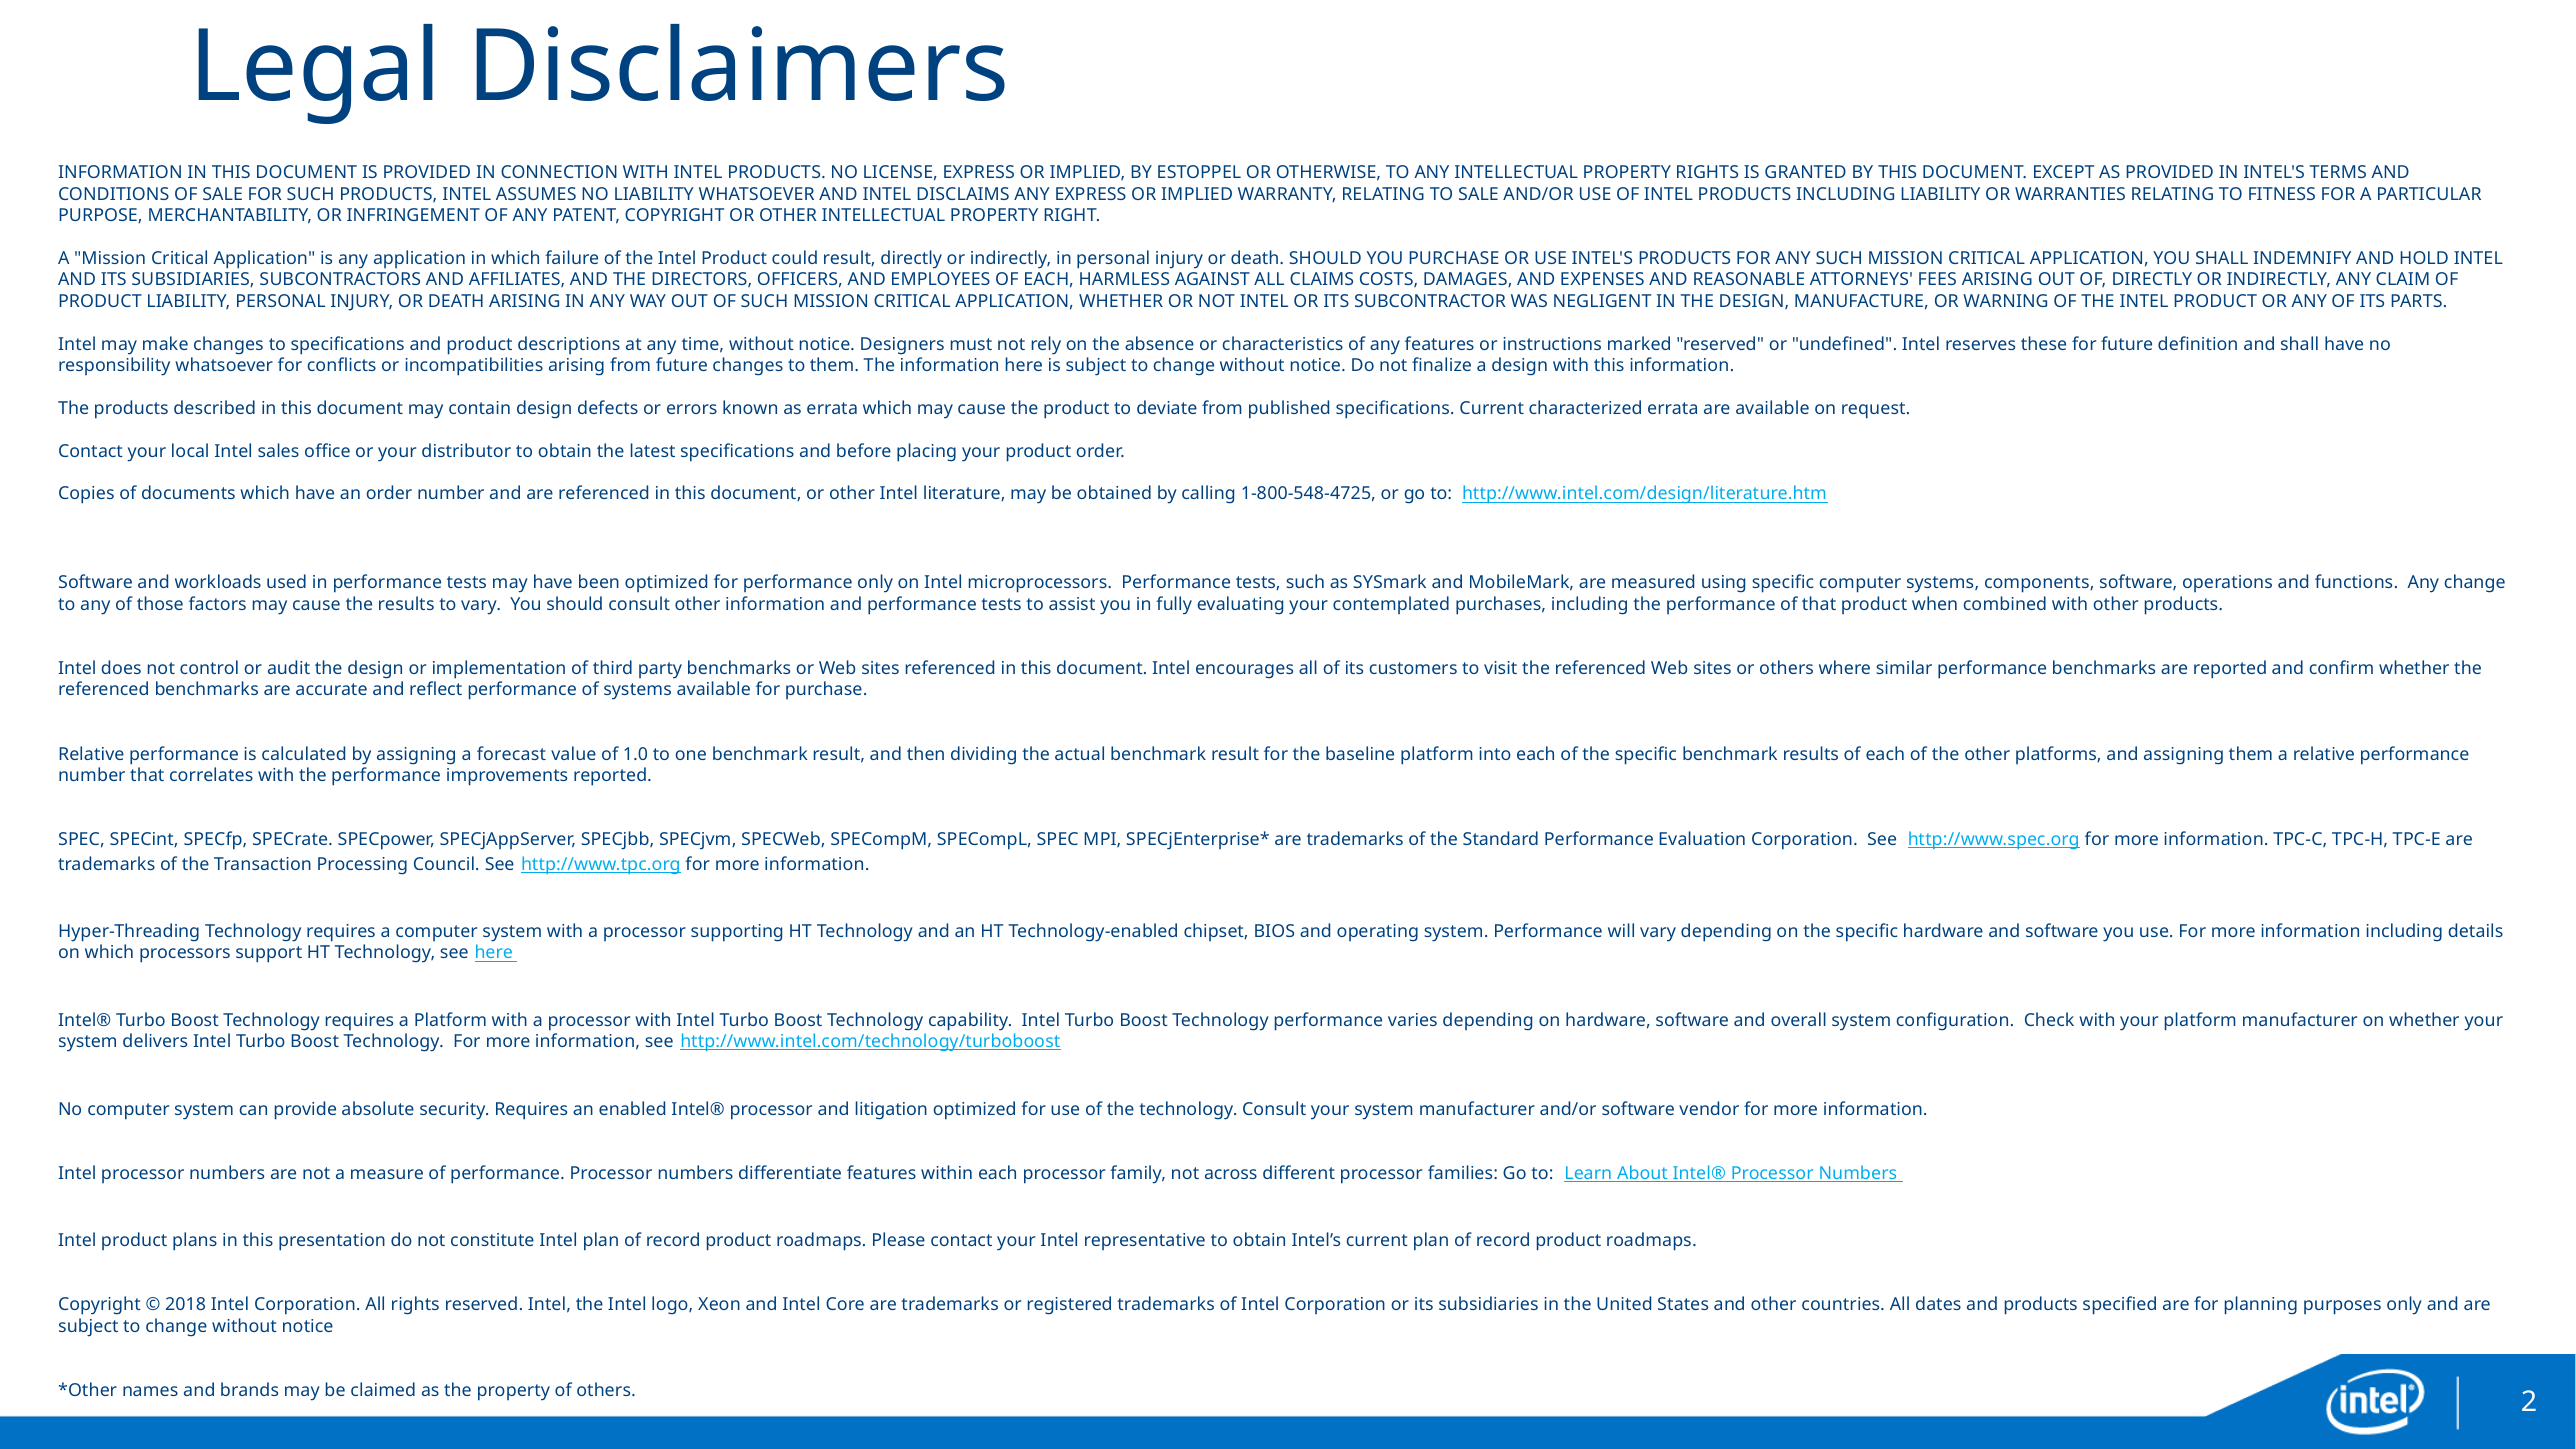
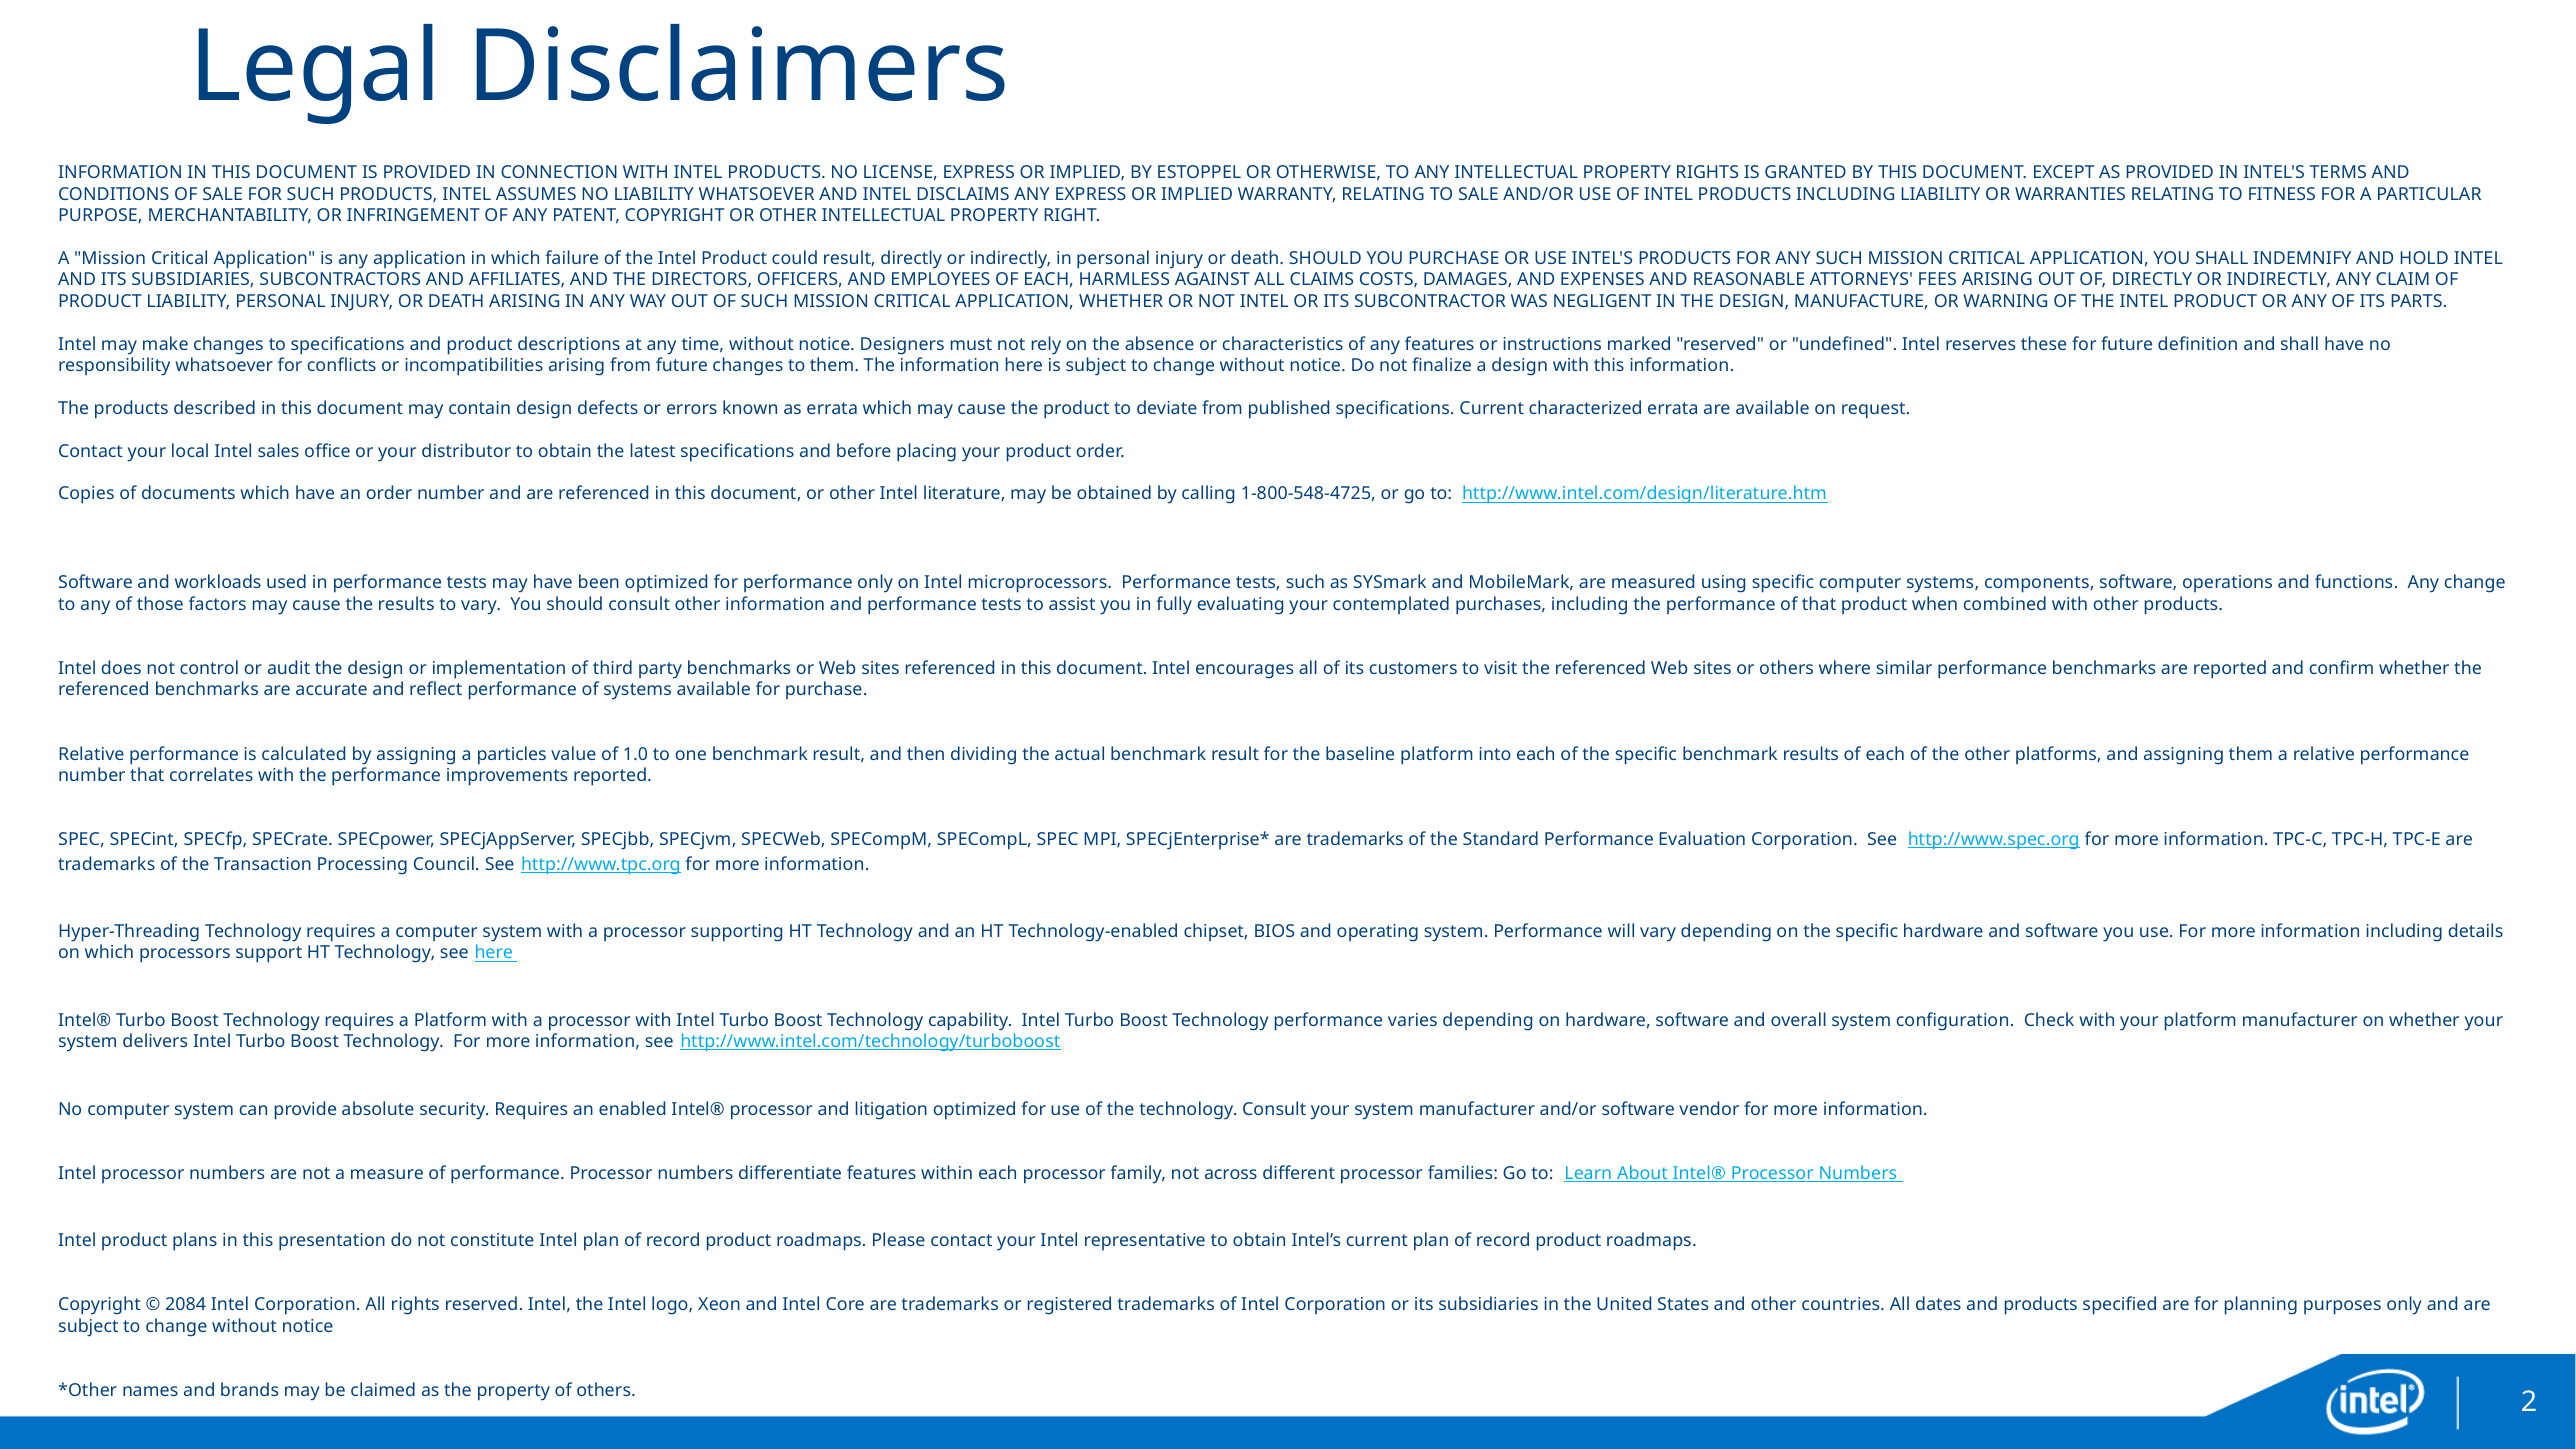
forecast: forecast -> particles (512, 754)
2018: 2018 -> 2084 (186, 1305)
